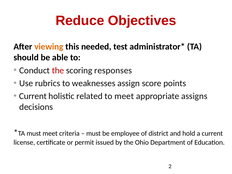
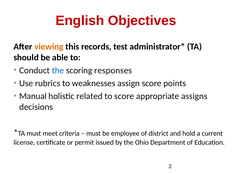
Reduce: Reduce -> English (80, 21)
needed: needed -> records (96, 47)
the colour: red -> blue (58, 70)
Current: Current -> Manual (33, 96)
to meet: meet -> score (124, 96)
